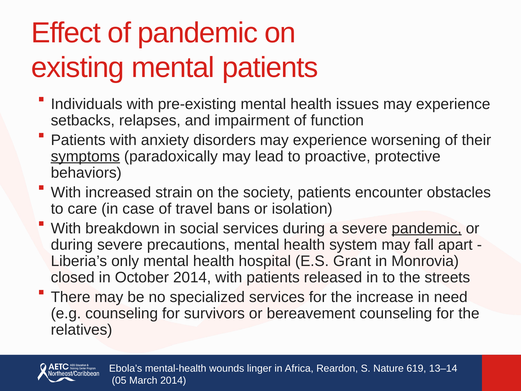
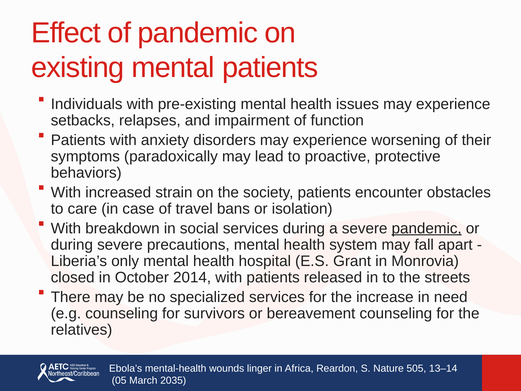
symptoms underline: present -> none (85, 156)
619: 619 -> 505 (416, 368)
March 2014: 2014 -> 2035 (173, 380)
